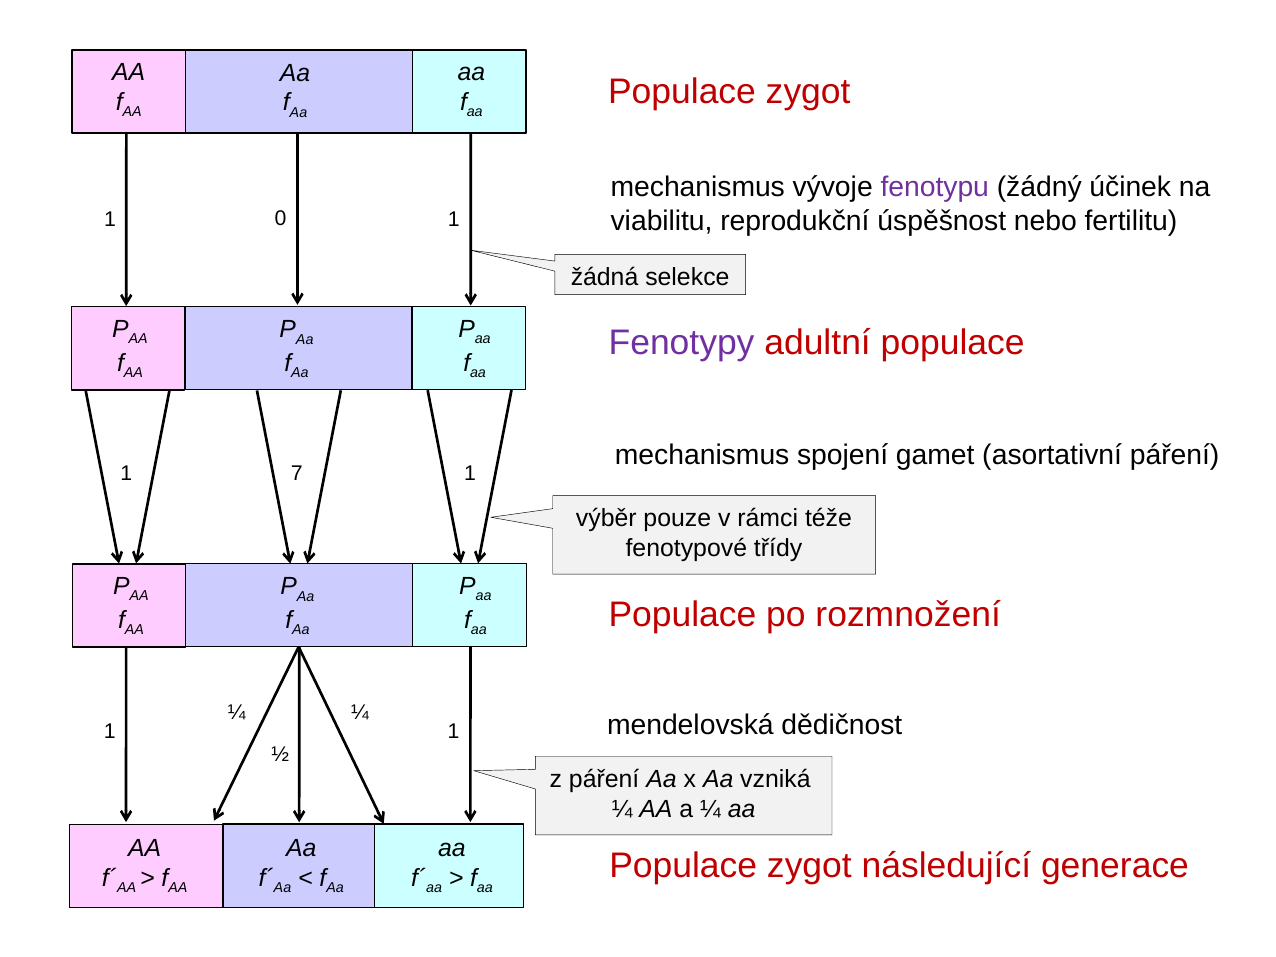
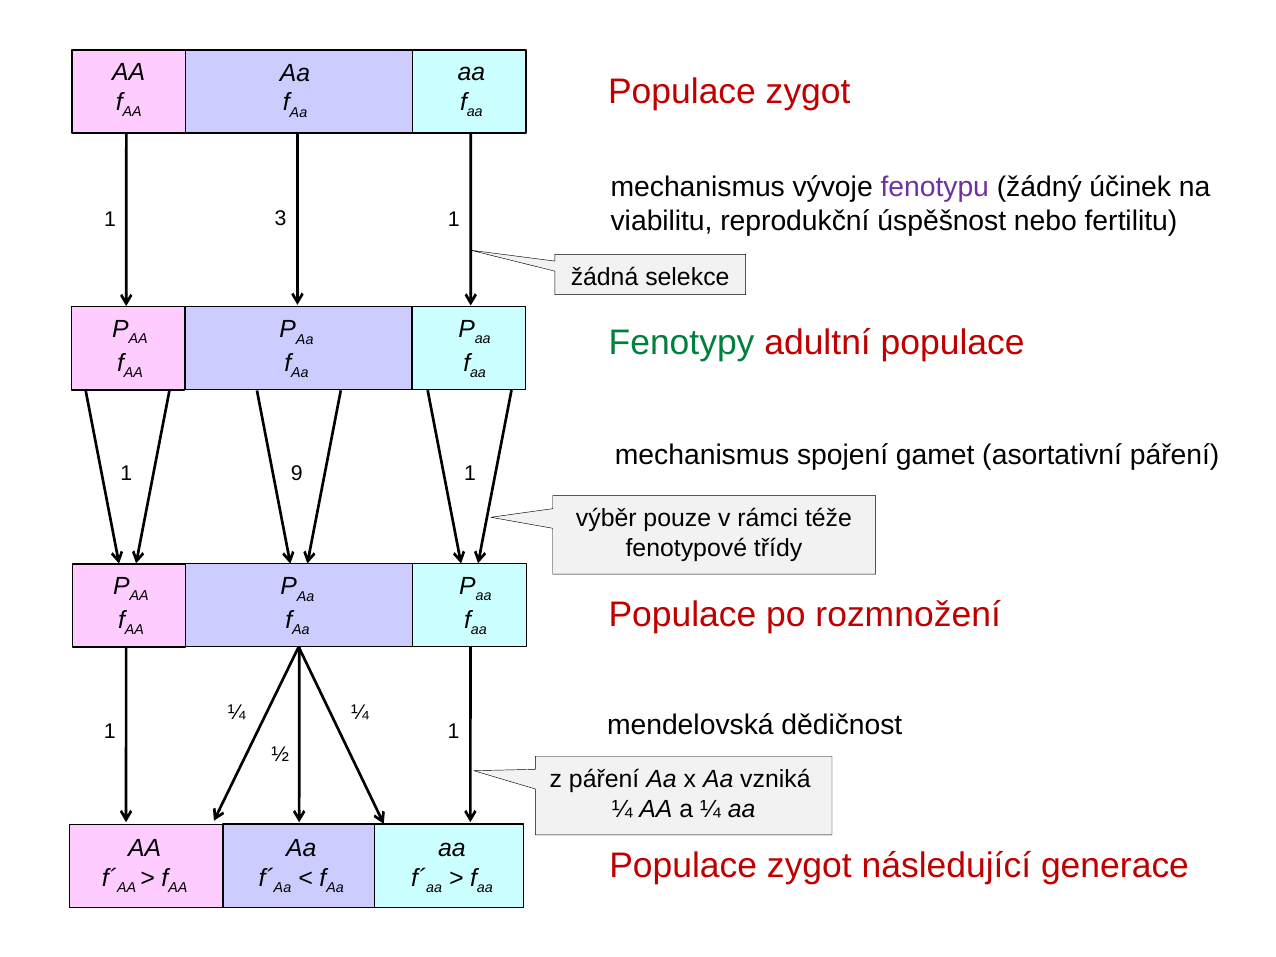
0: 0 -> 3 (280, 218)
Fenotypy colour: purple -> green (682, 343)
7: 7 -> 9 (297, 473)
